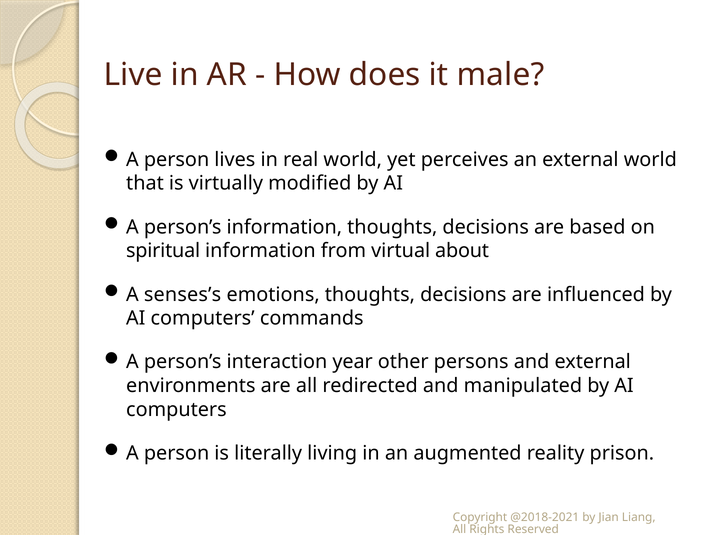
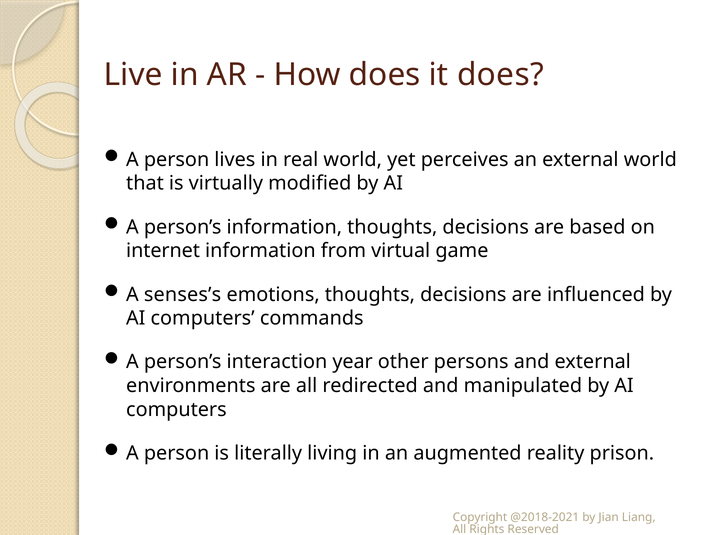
it male: male -> does (500, 75)
spiritual: spiritual -> internet (163, 251)
about: about -> game (462, 251)
